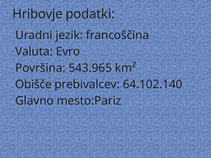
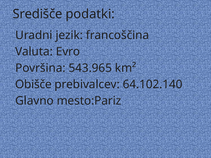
Hribovje: Hribovje -> Središče (38, 14)
